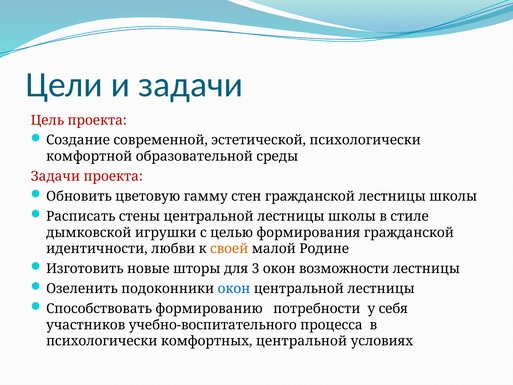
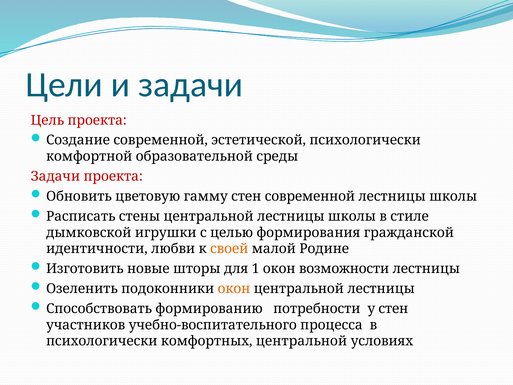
стен гражданской: гражданской -> современной (310, 196)
3: 3 -> 1 (256, 269)
окон colour: blue -> orange (234, 288)
у себя: себя -> стен (393, 308)
